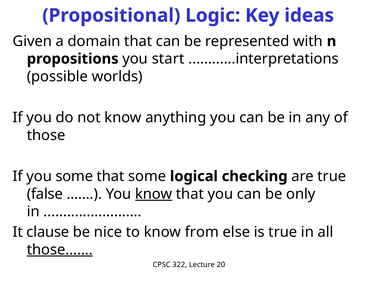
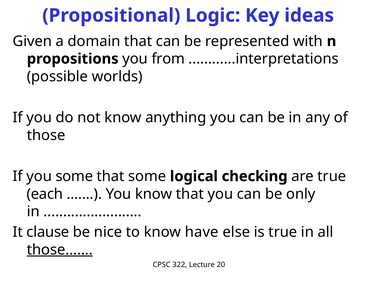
start: start -> from (168, 59)
false: false -> each (45, 194)
know underline: present -> none (154, 194)
from: from -> have (202, 232)
